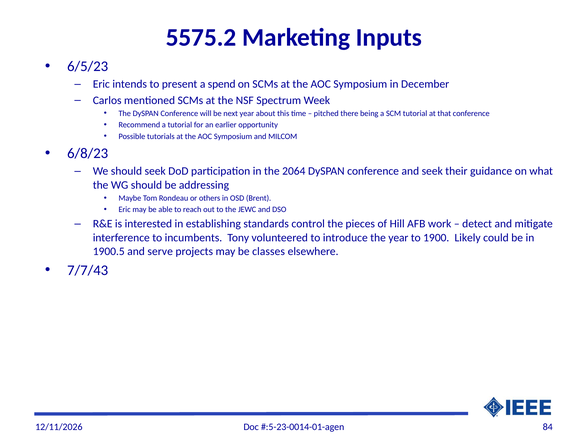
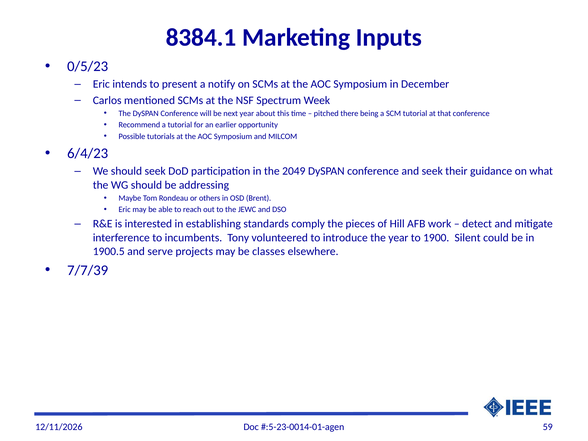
5575.2: 5575.2 -> 8384.1 (201, 38)
6/5/23: 6/5/23 -> 0/5/23 (88, 66)
spend: spend -> notify (222, 84)
6/8/23: 6/8/23 -> 6/4/23 (88, 153)
2064: 2064 -> 2049 (294, 171)
control: control -> comply (308, 224)
Likely: Likely -> Silent (468, 238)
7/7/43: 7/7/43 -> 7/7/39 (88, 270)
84: 84 -> 59 (548, 427)
